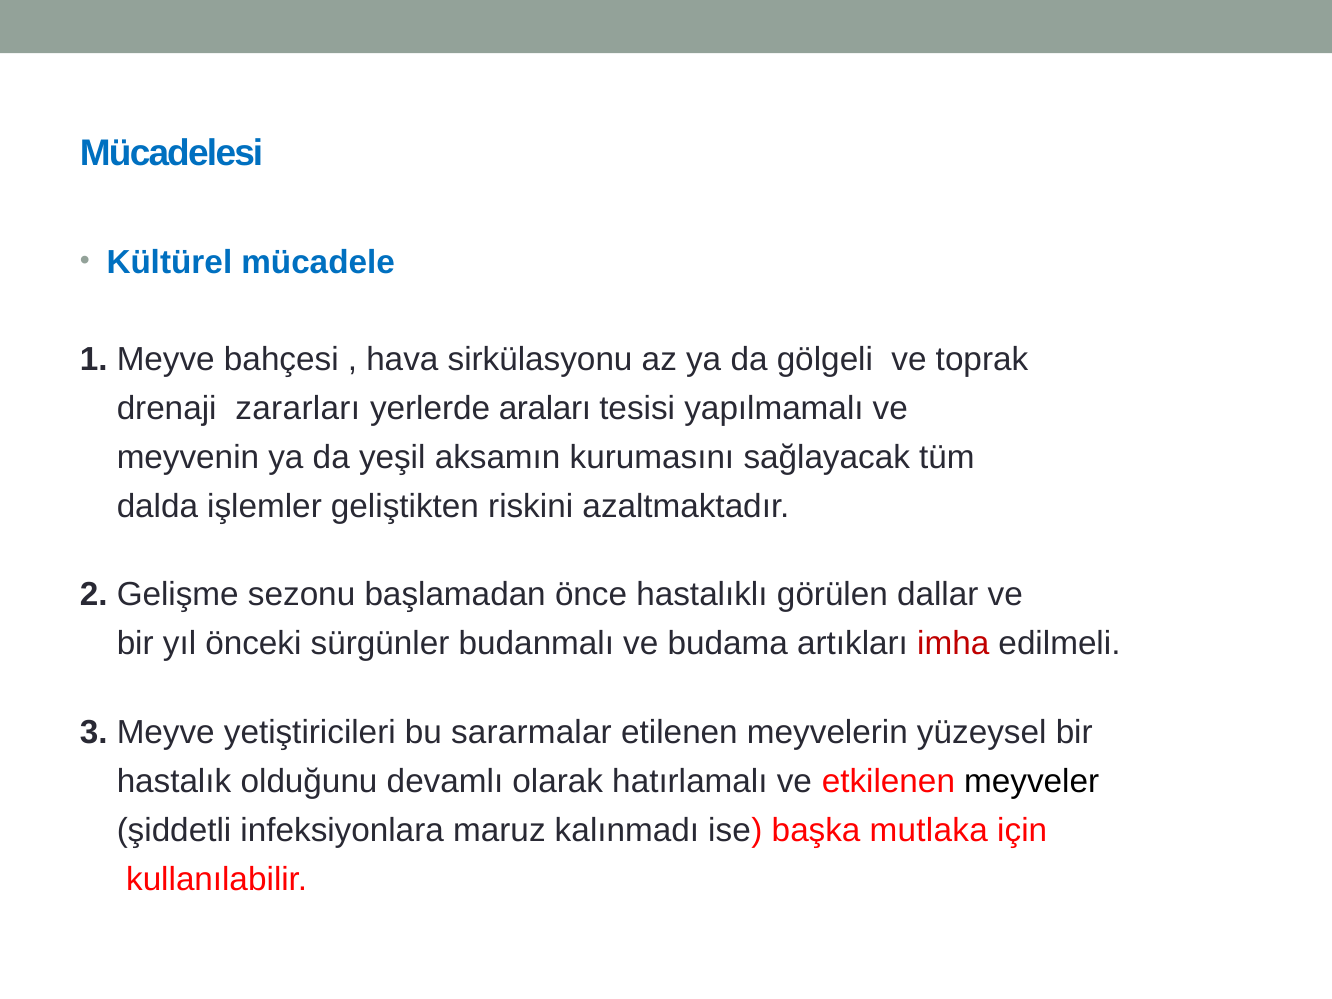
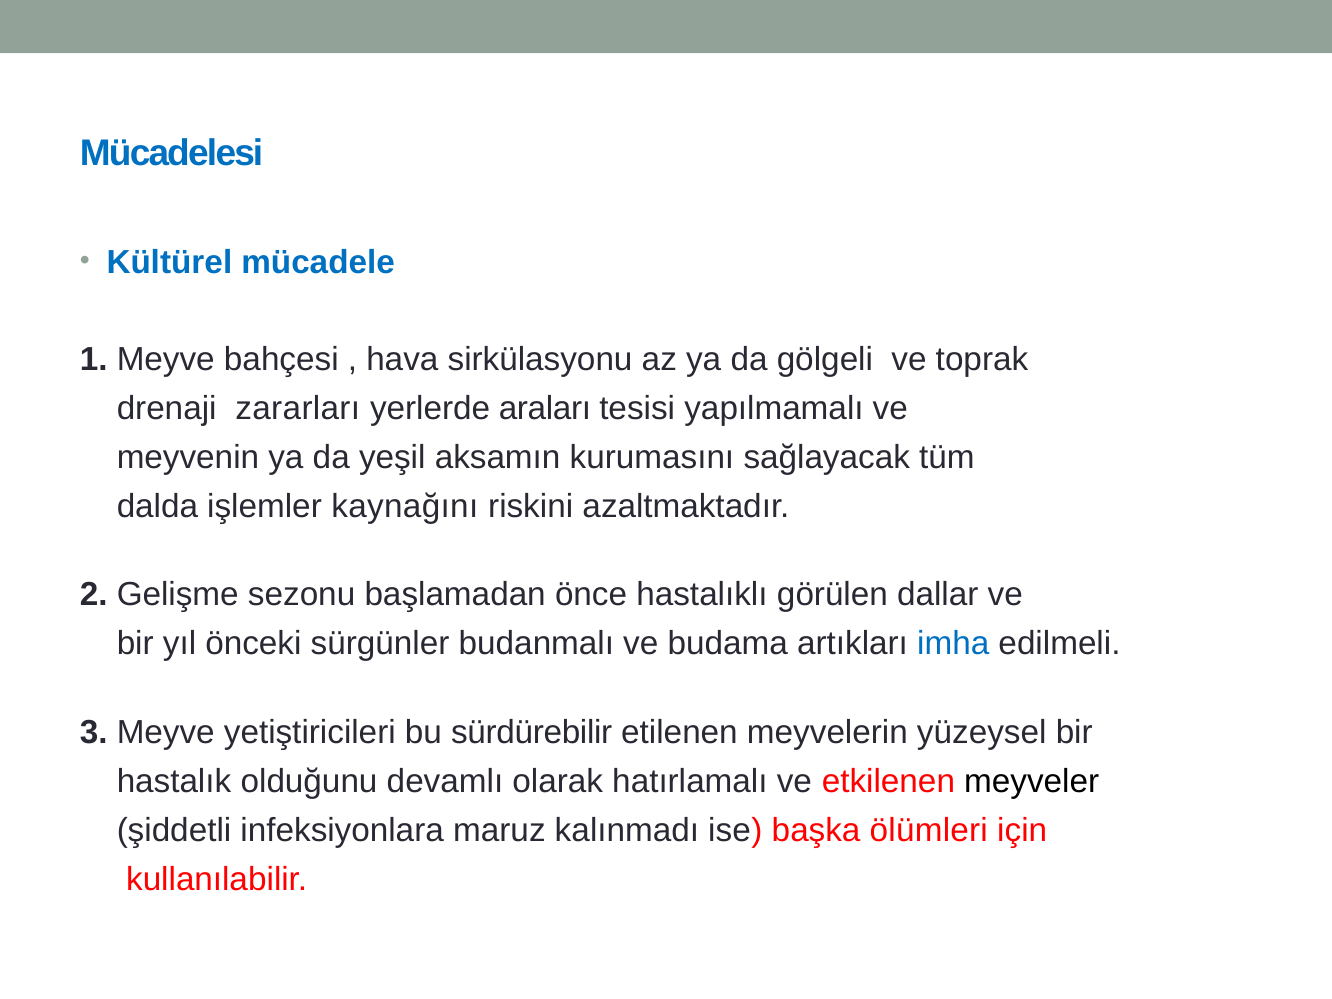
geliştikten: geliştikten -> kaynağını (405, 506)
imha colour: red -> blue (953, 644)
sararmalar: sararmalar -> sürdürebilir (532, 733)
mutlaka: mutlaka -> ölümleri (929, 830)
